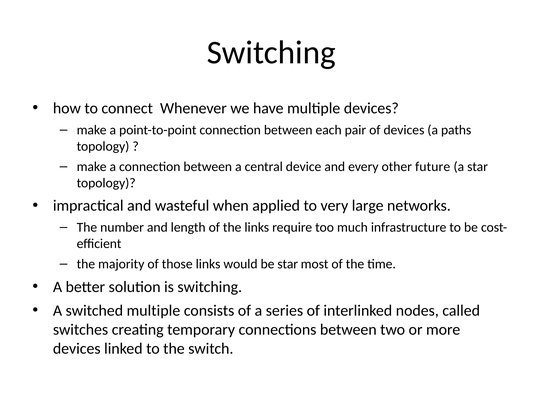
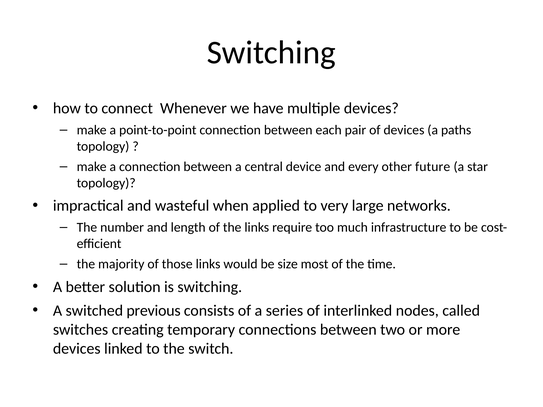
be star: star -> size (288, 264)
switched multiple: multiple -> previous (154, 311)
